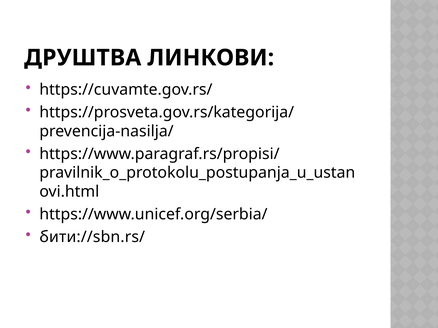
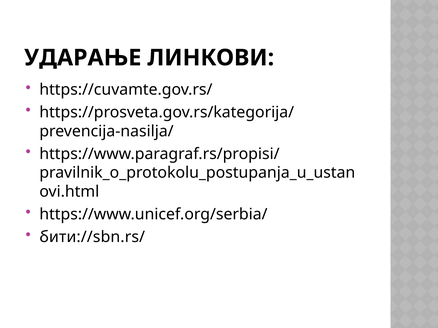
ДРУШТВА: ДРУШТВА -> УДАРАЊЕ (83, 58)
